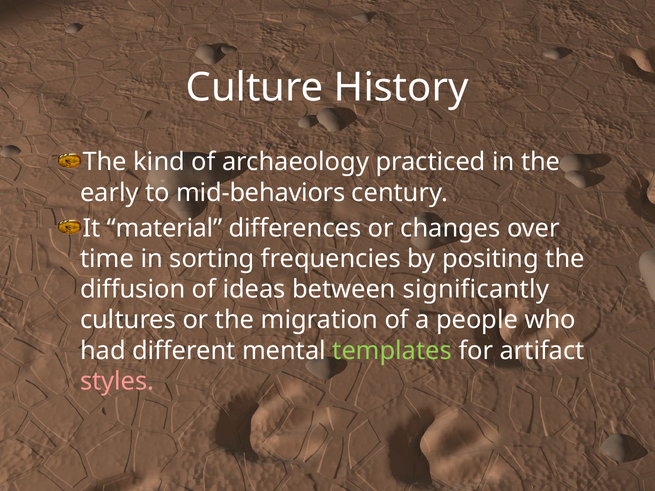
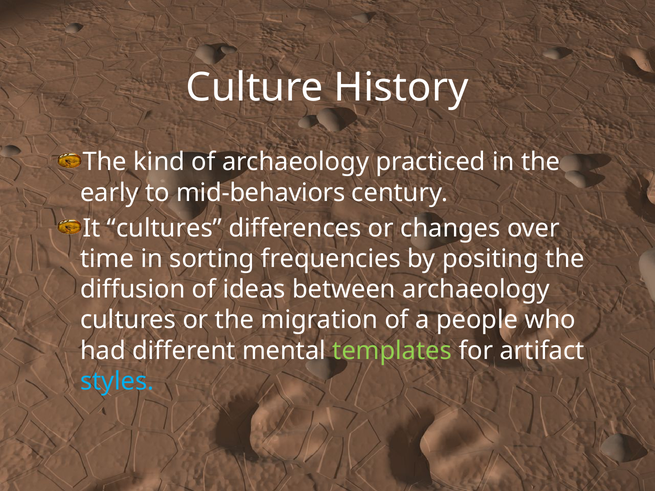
It material: material -> cultures (164, 228)
between significantly: significantly -> archaeology (476, 290)
styles colour: pink -> light blue (117, 381)
